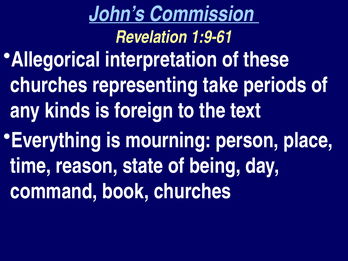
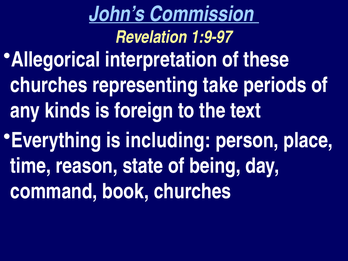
1:9-61: 1:9-61 -> 1:9-97 (212, 37)
mourning: mourning -> including (168, 140)
